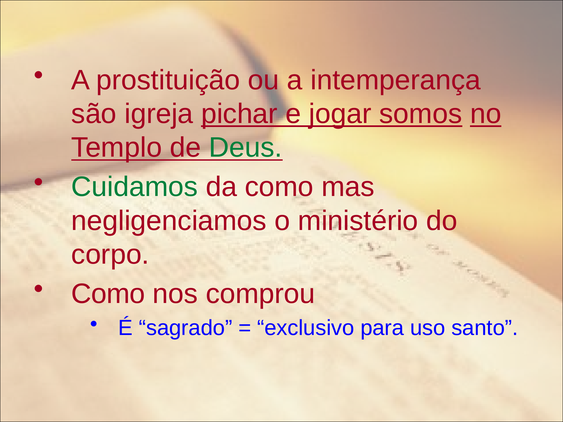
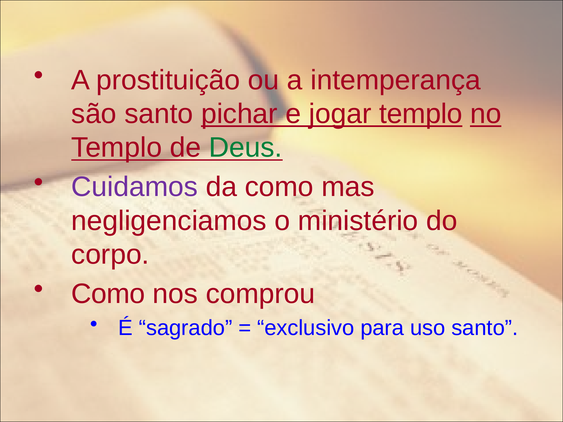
são igreja: igreja -> santo (159, 114)
jogar somos: somos -> templo (421, 114)
Cuidamos colour: green -> purple (135, 187)
